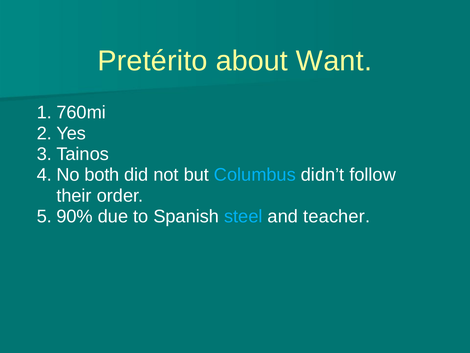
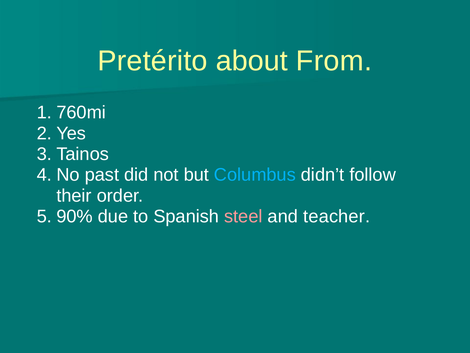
Want: Want -> From (334, 61)
both: both -> past (102, 175)
steel colour: light blue -> pink (243, 216)
